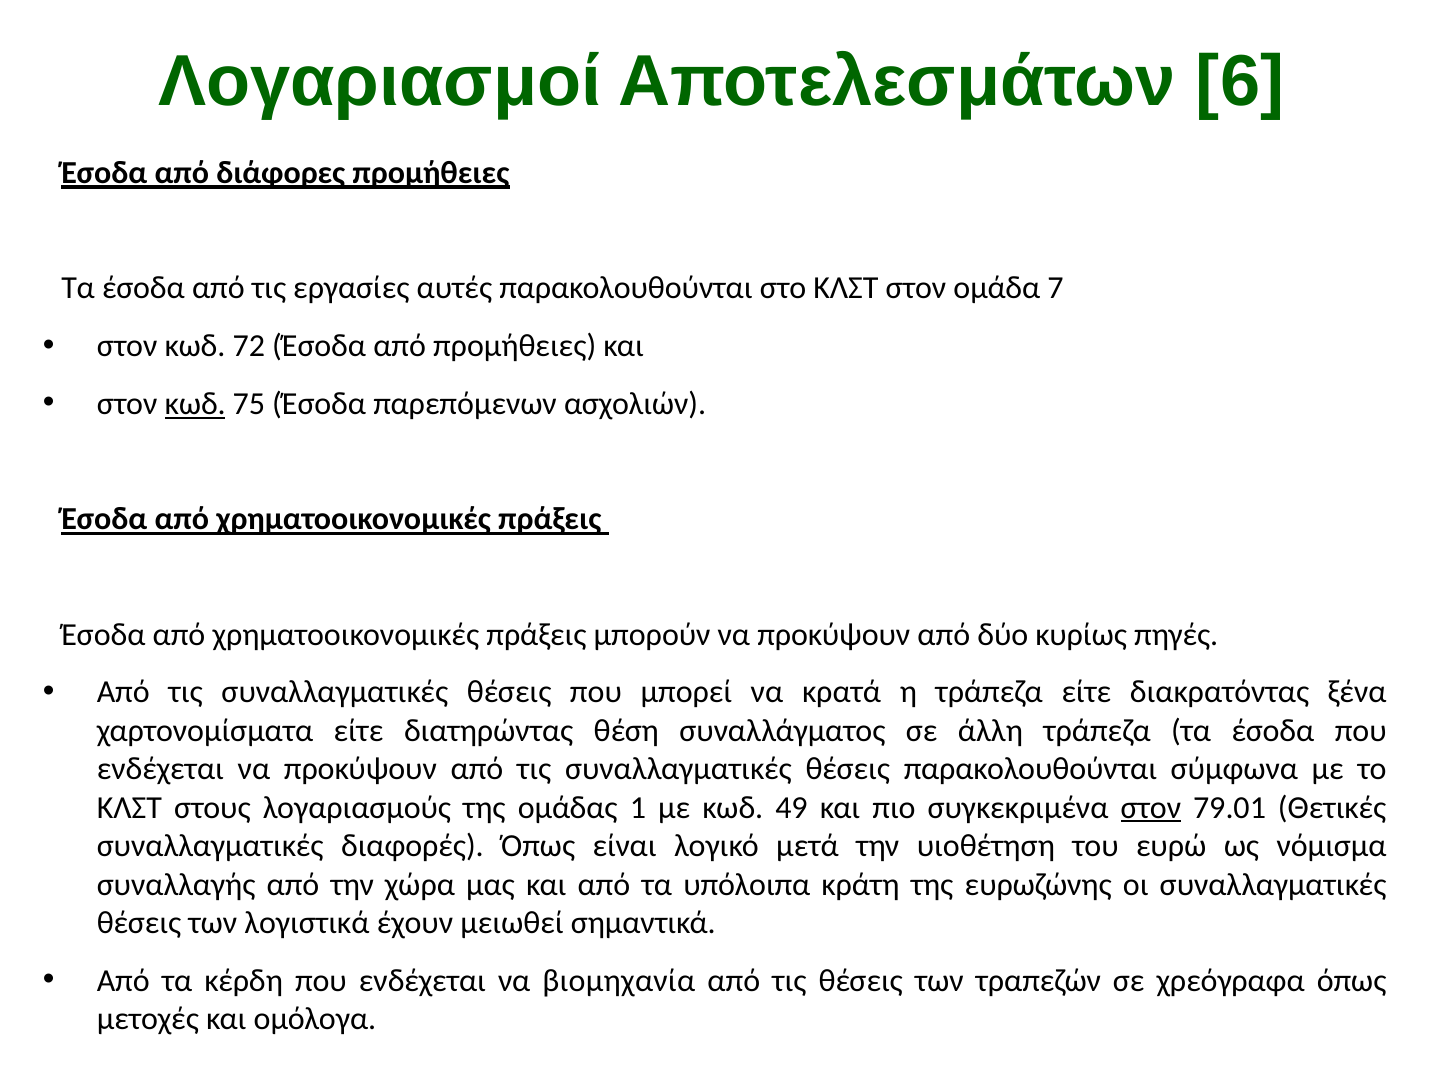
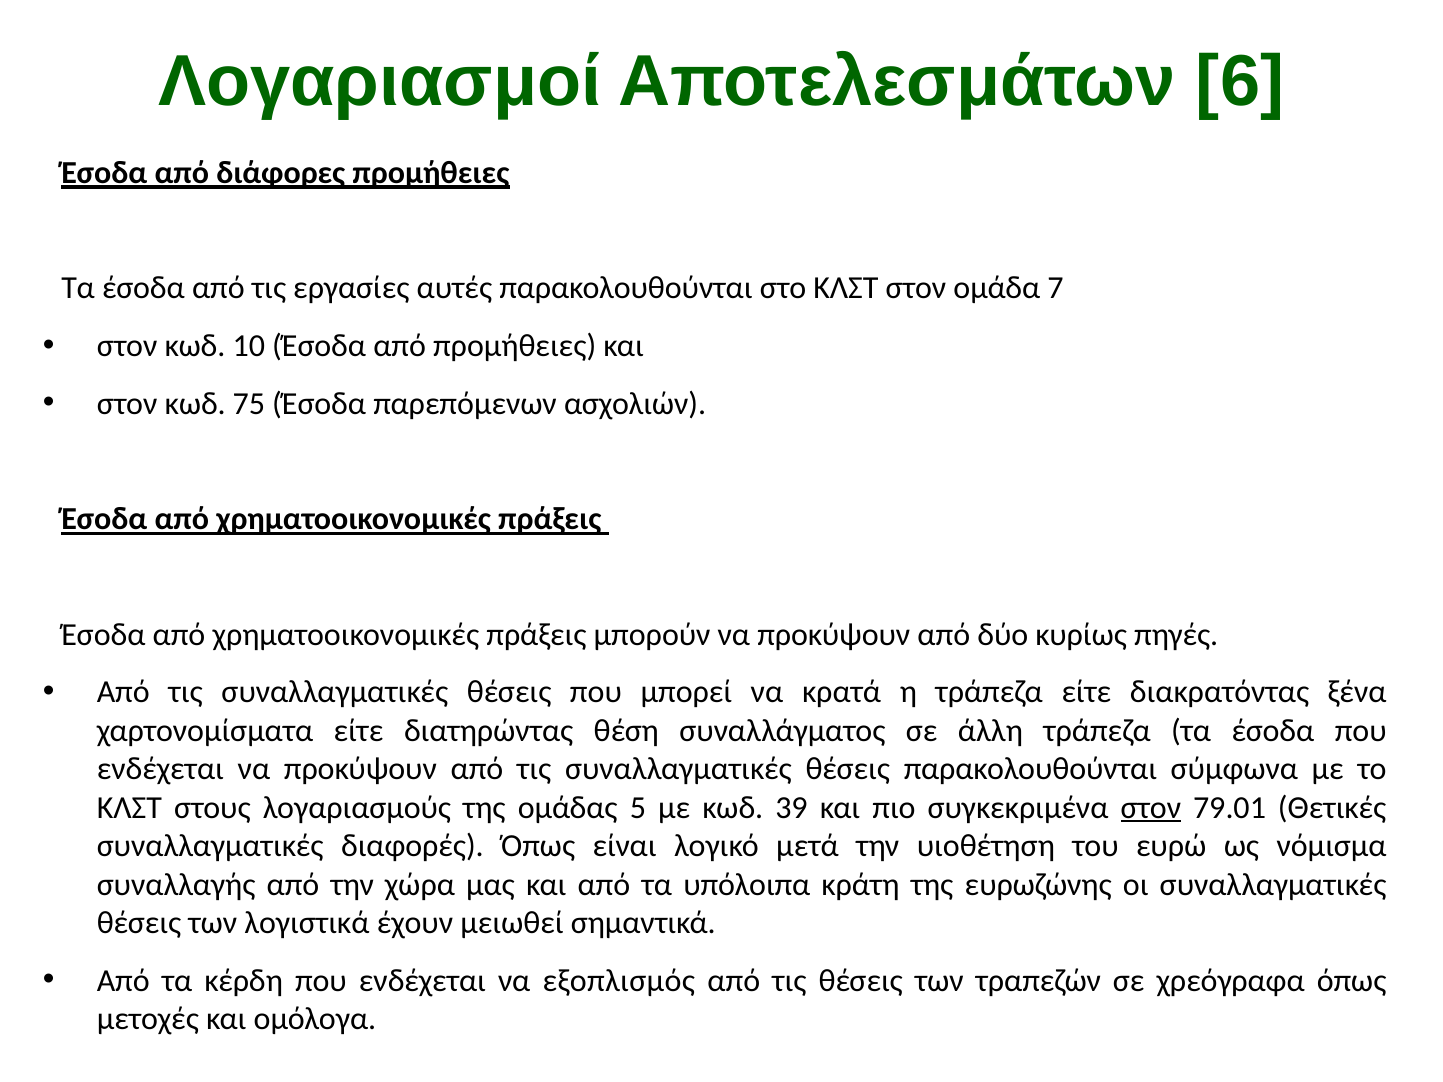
72: 72 -> 10 (249, 346)
κωδ underline: present -> none (195, 404)
1: 1 -> 5 (638, 808)
49: 49 -> 39 (792, 808)
βιομηχανία: βιομηχανία -> εξοπλισμός (619, 981)
